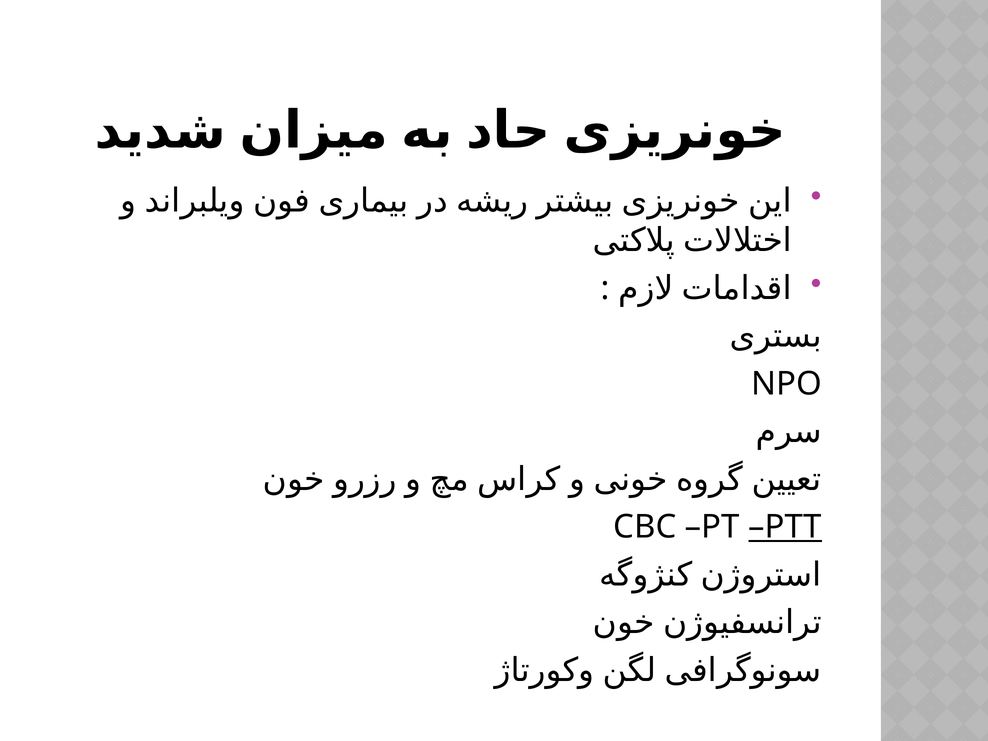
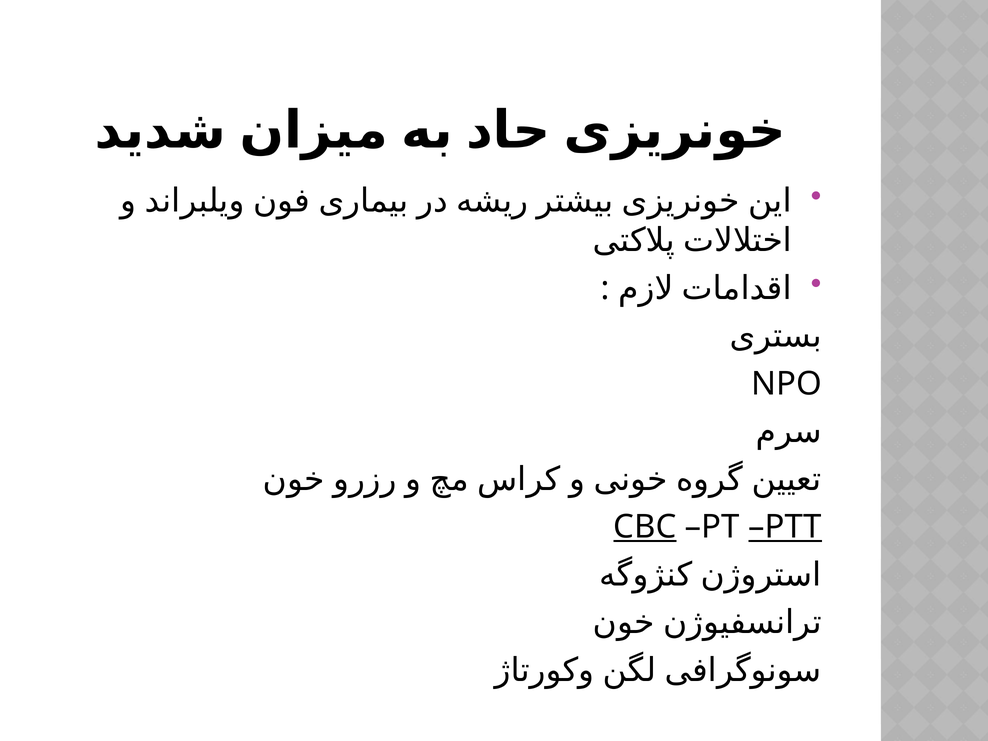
CBC underline: none -> present (645, 527)
